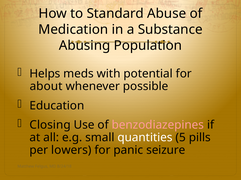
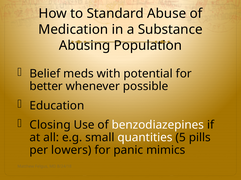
Helps: Helps -> Belief (45, 74)
about: about -> better (46, 87)
benzodiazepines colour: pink -> white (158, 125)
seizure: seizure -> mimics (166, 151)
